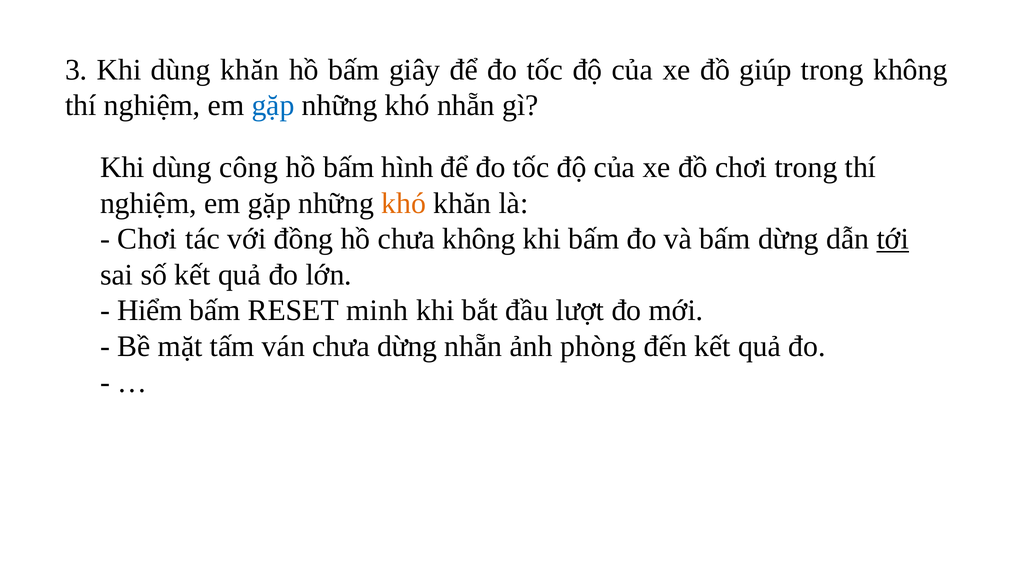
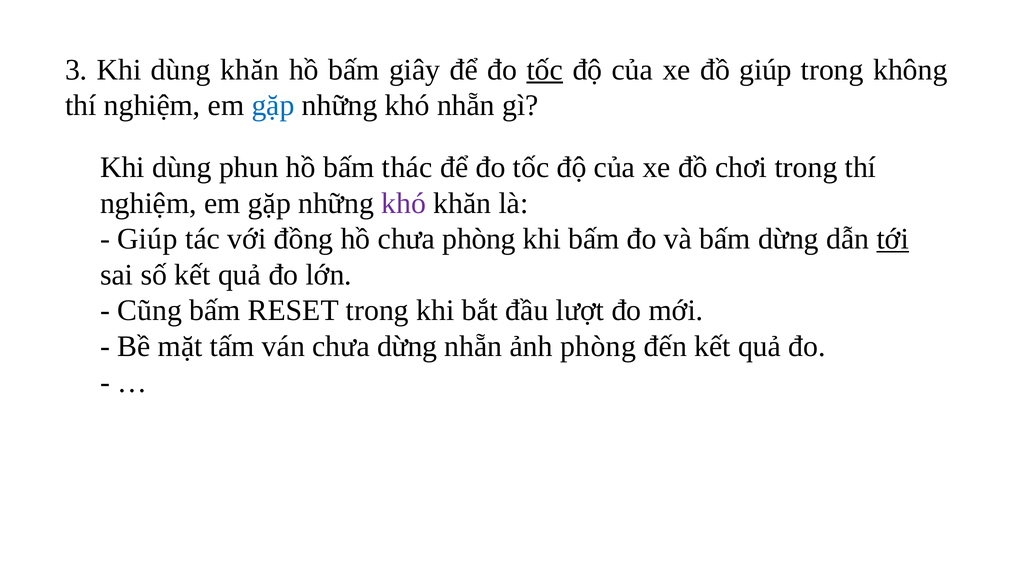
tốc underline: none -> present (545, 70)
công: công -> phun (249, 167)
hình: hình -> thác (407, 167)
khó colour: orange -> purple (404, 203)
Chơi: Chơi -> Giúp (147, 239)
chưa không: không -> phòng (479, 239)
Hiểm: Hiểm -> Cũng (150, 311)
RESET minh: minh -> trong (377, 311)
